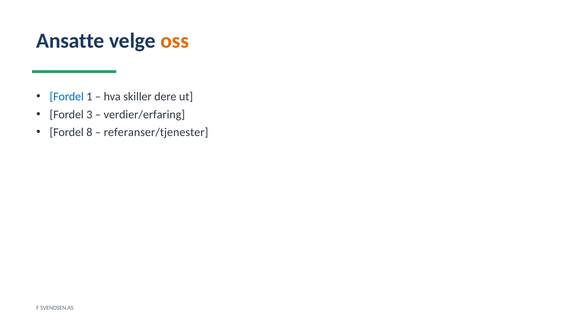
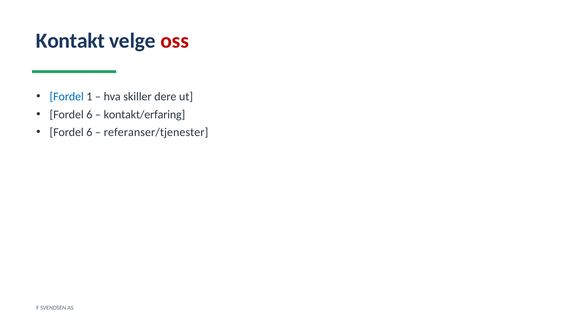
Ansatte: Ansatte -> Kontakt (70, 41)
oss colour: orange -> red (175, 41)
3: 3 -> 6 (89, 114)
verdier/erfaring: verdier/erfaring -> kontakt/erfaring (144, 114)
8: 8 -> 6 (89, 132)
